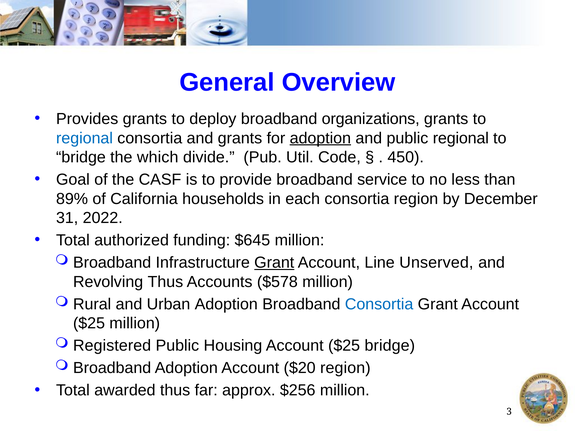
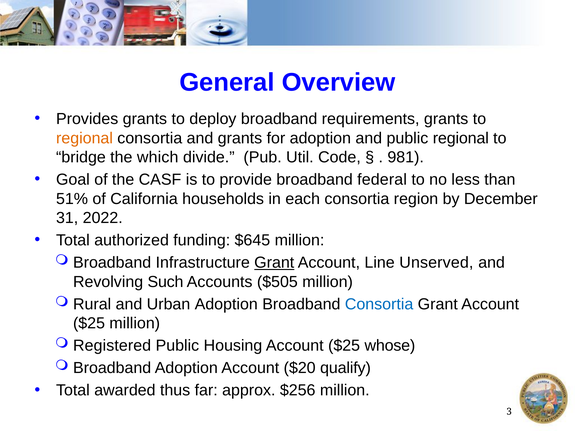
organizations: organizations -> requirements (371, 119)
regional colour: blue -> orange (84, 138)
adoption underline: present -> none (320, 138)
450: 450 -> 981 (406, 157)
service: service -> federal (382, 180)
89%: 89% -> 51% (72, 199)
Revolving Thus: Thus -> Such (165, 282)
$578: $578 -> $505 (277, 282)
$25 bridge: bridge -> whose (390, 346)
$20 region: region -> qualify (345, 368)
